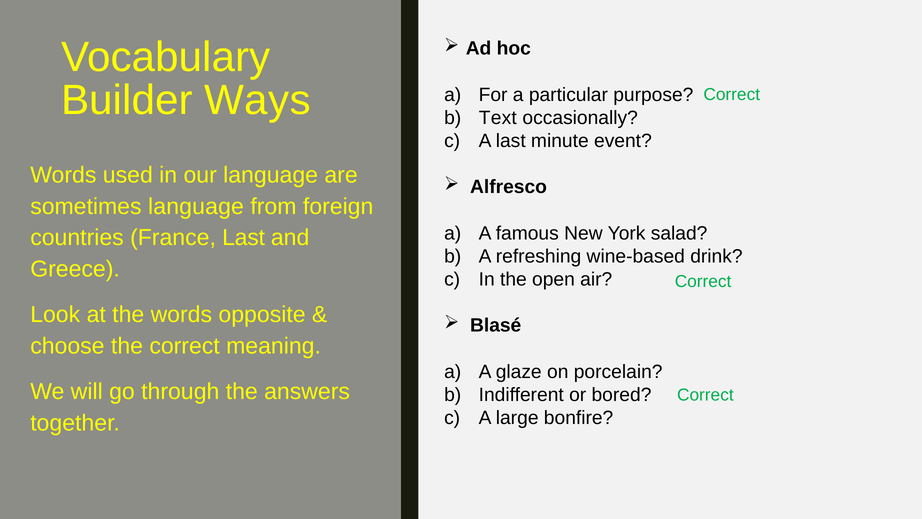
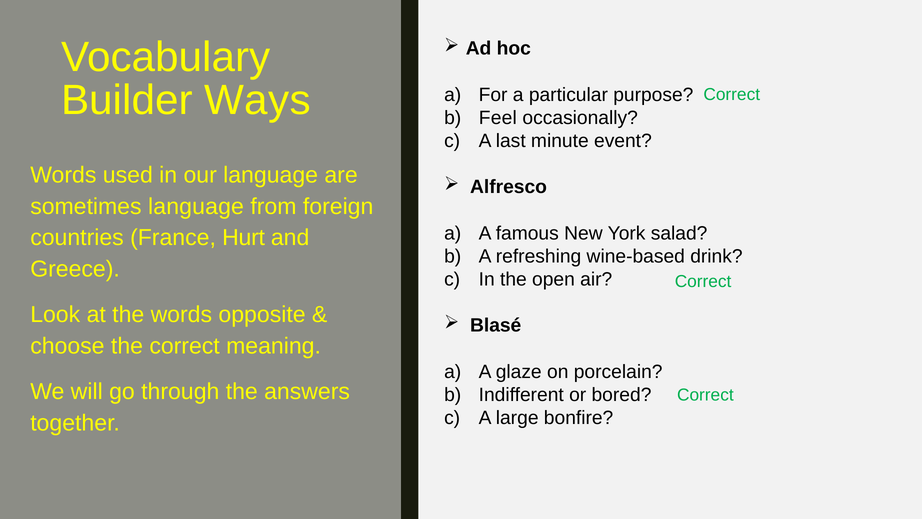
Text: Text -> Feel (498, 118)
France Last: Last -> Hurt (244, 238)
